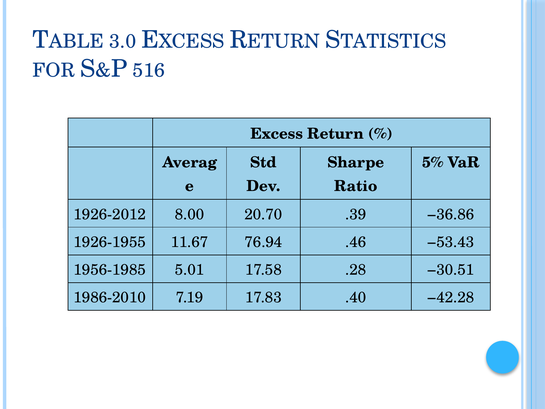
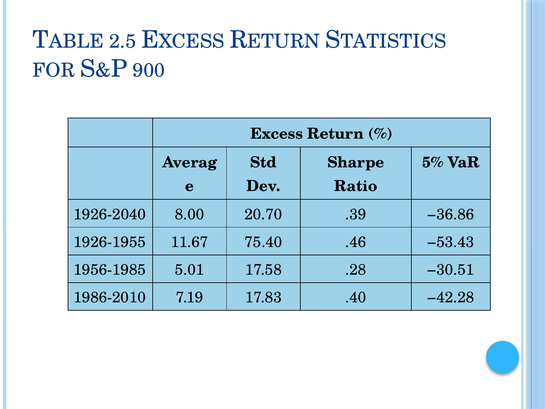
3.0: 3.0 -> 2.5 (123, 41)
516: 516 -> 900 (149, 71)
1926-2012: 1926-2012 -> 1926-2040 (110, 214)
76.94: 76.94 -> 75.40 (263, 242)
